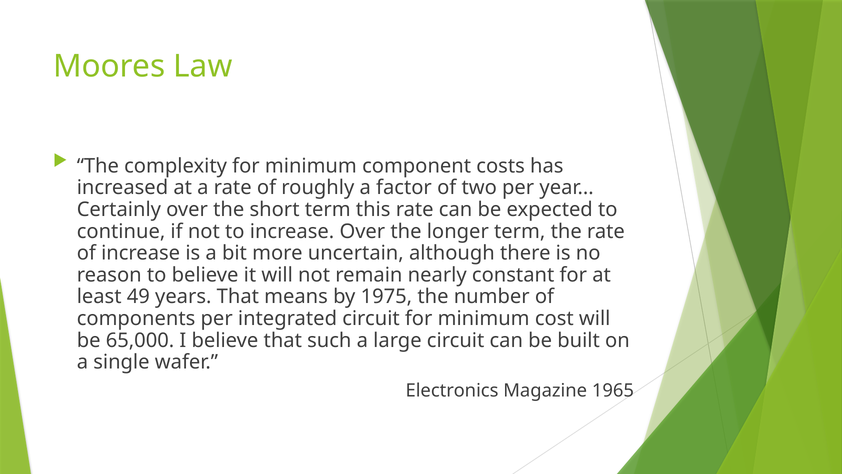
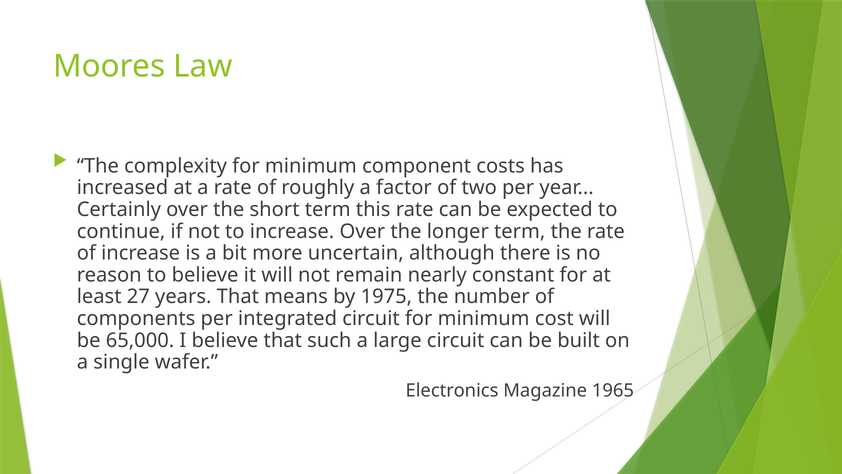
49: 49 -> 27 (138, 297)
